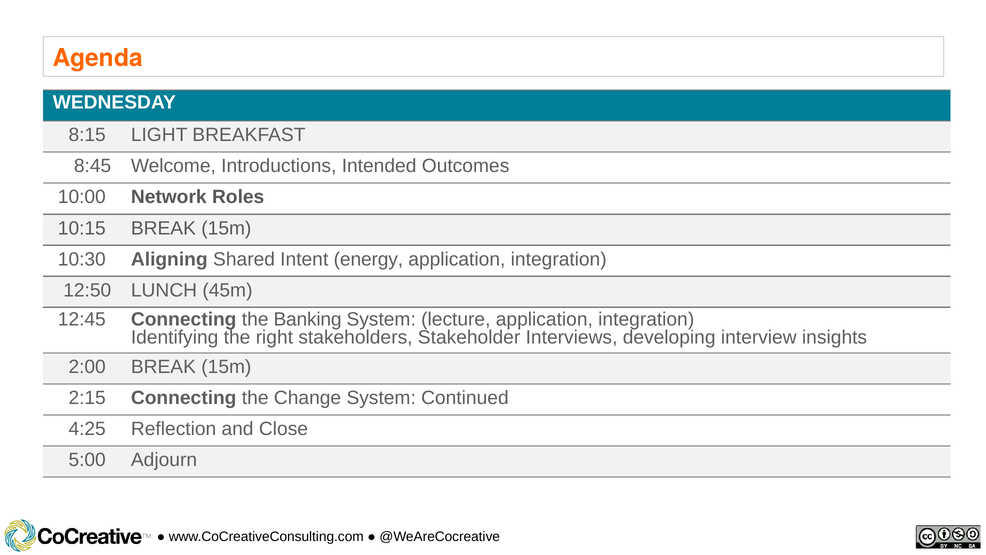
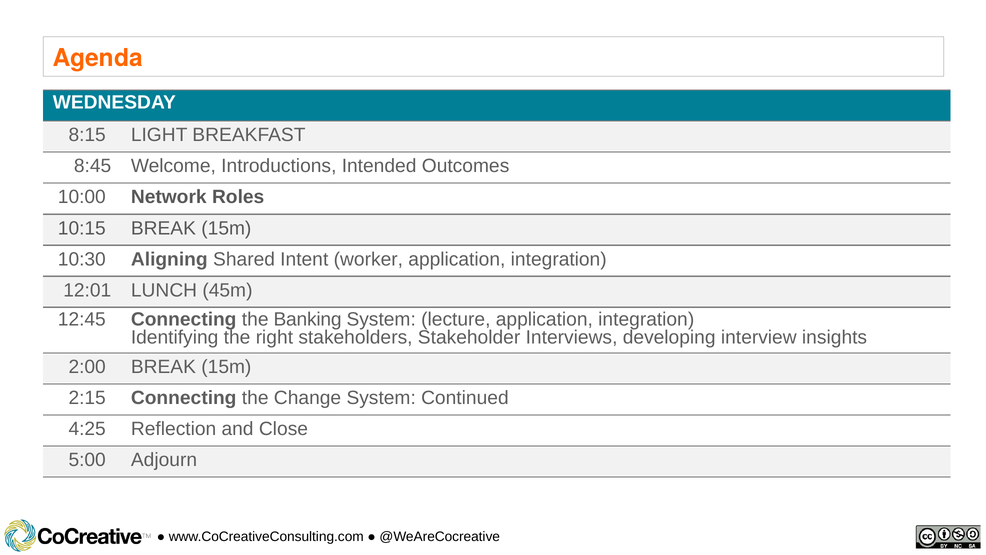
energy: energy -> worker (368, 259)
12:50: 12:50 -> 12:01 (87, 290)
